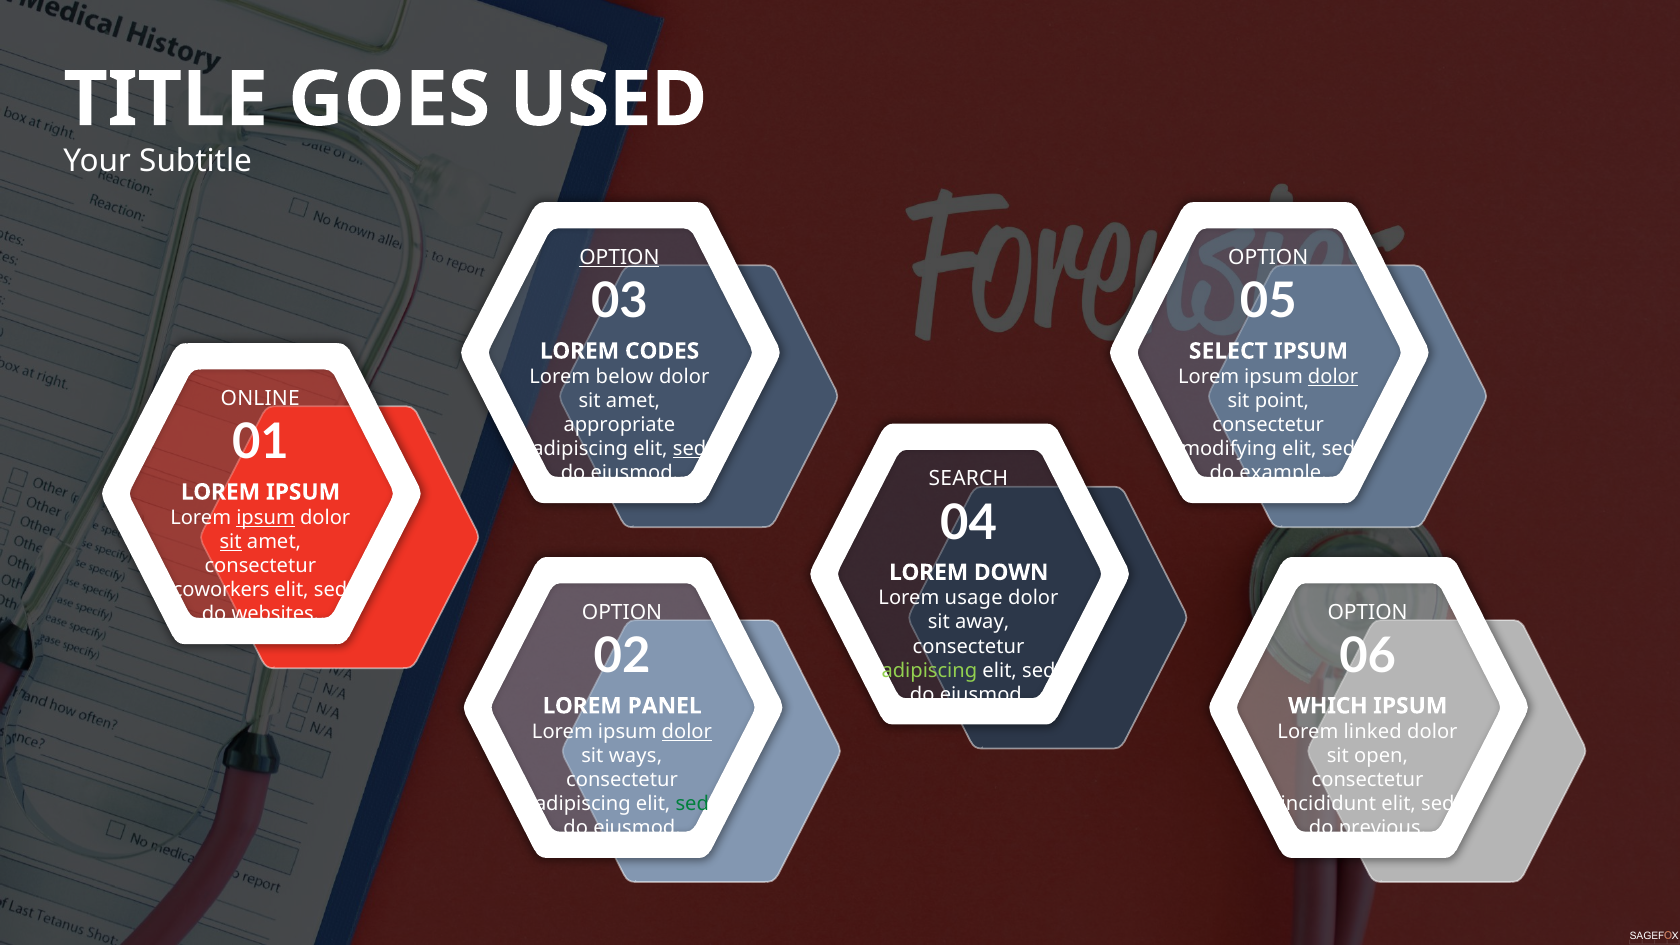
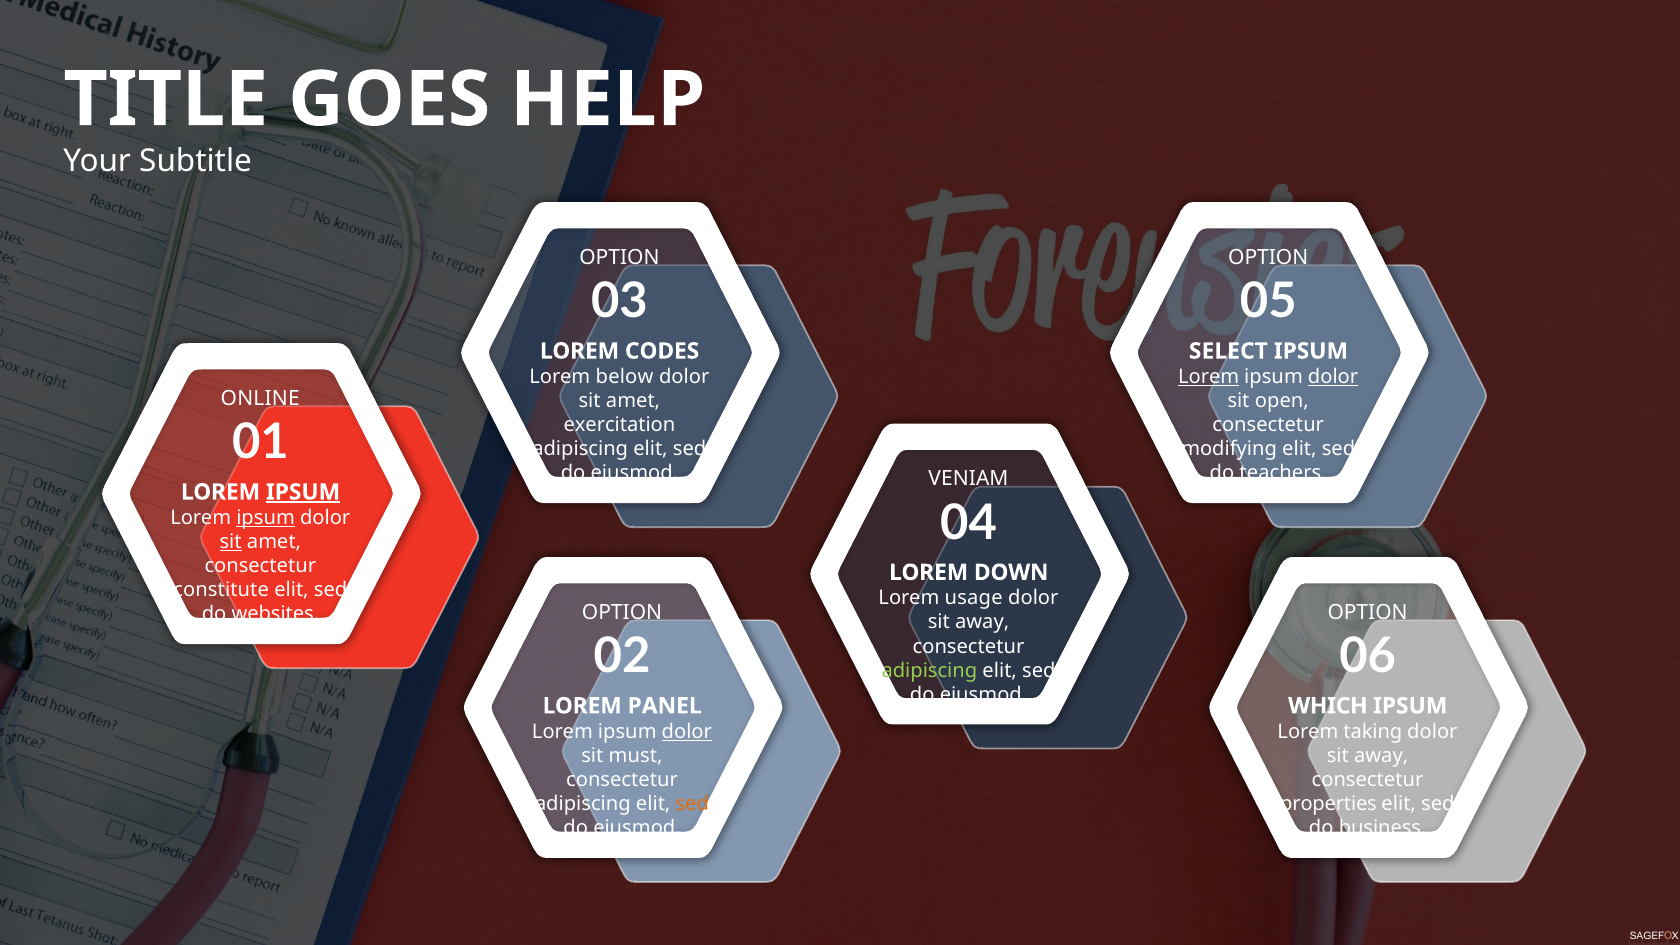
USED: USED -> HELP (608, 100)
OPTION underline: present -> none (619, 257)
Lorem underline: none -> present (1209, 377)
point: point -> open (1282, 401)
appropriate: appropriate -> exercitation (619, 425)
sed underline: present -> none (690, 449)
SEARCH: SEARCH -> VENIAM (969, 479)
example: example -> teachers (1283, 473)
IPSUM underline: none -> present (303, 492)
coworkers: coworkers -> constitute (221, 590)
linked: linked -> taking (1373, 731)
ways: ways -> must (636, 756)
open: open -> away (1381, 756)
sed colour: green -> orange (692, 804)
incididunt: incididunt -> properties (1329, 804)
previous: previous -> business (1383, 828)
